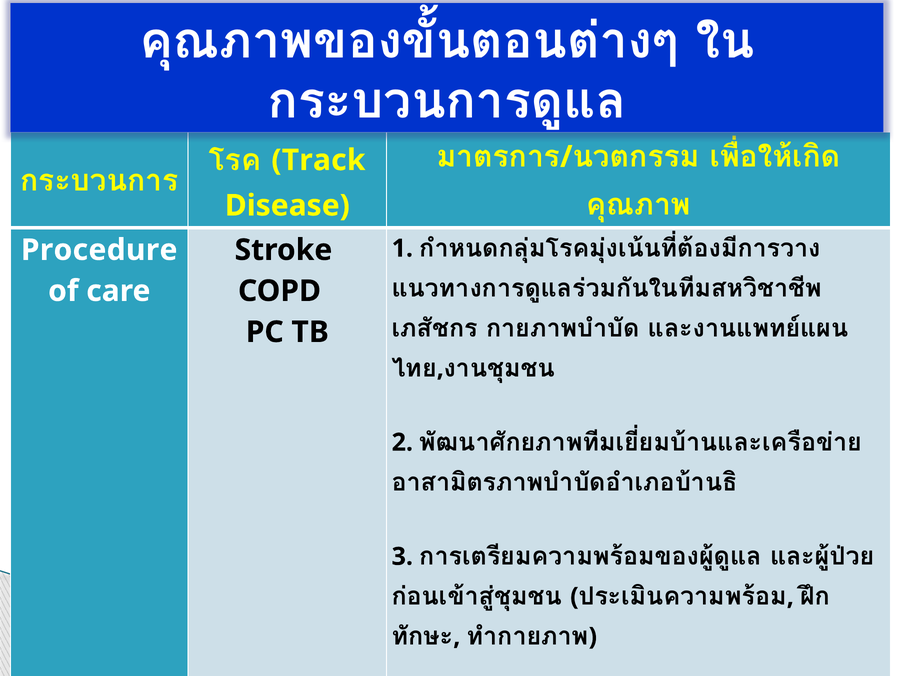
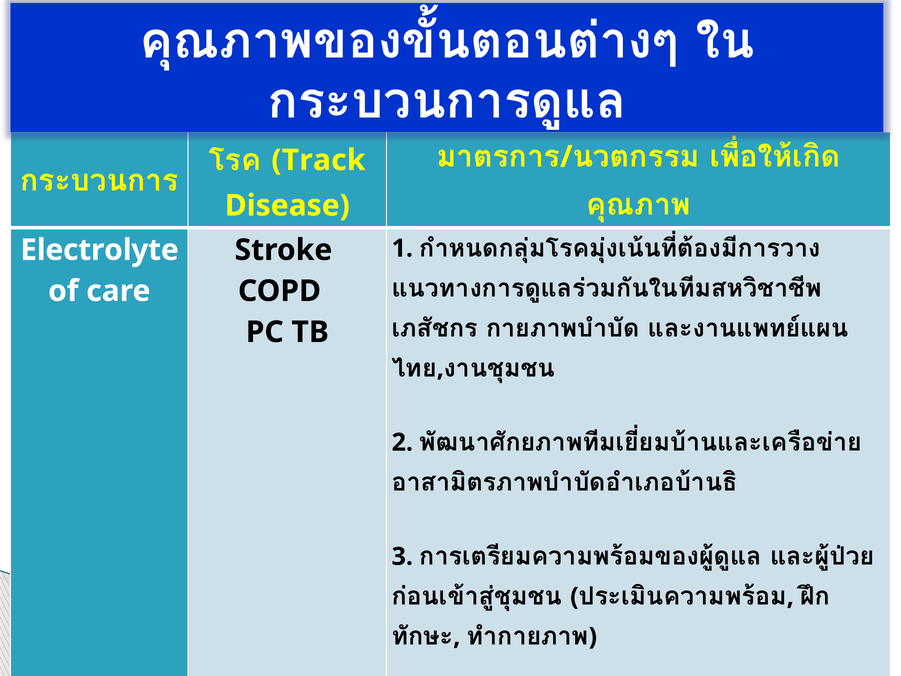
Procedure: Procedure -> Electrolyte (99, 250)
